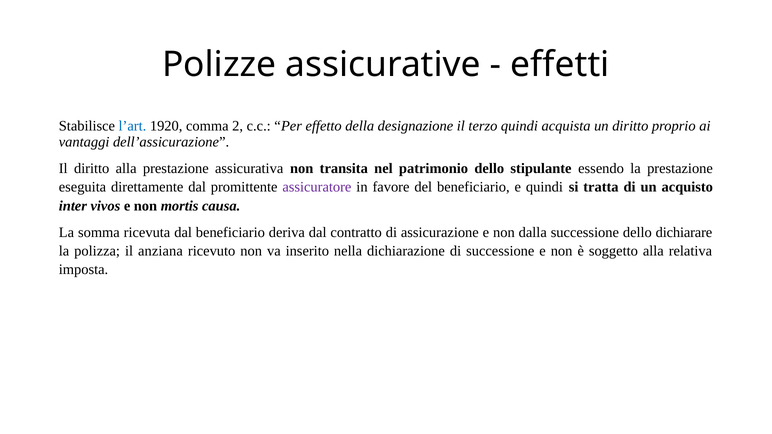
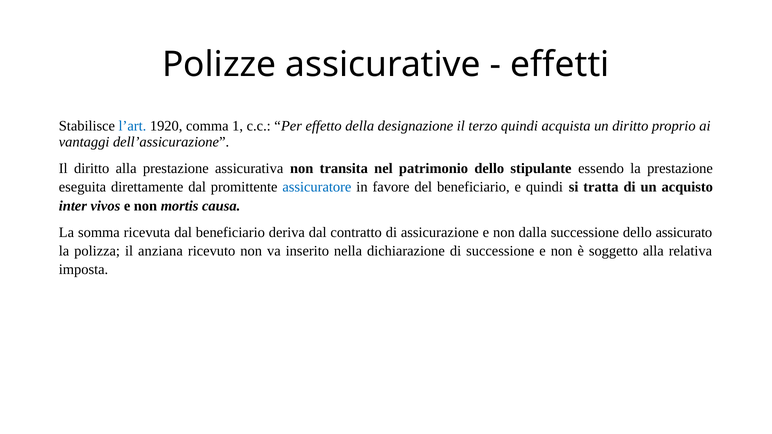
2: 2 -> 1 (238, 126)
assicuratore colour: purple -> blue (317, 187)
dichiarare: dichiarare -> assicurato (684, 232)
